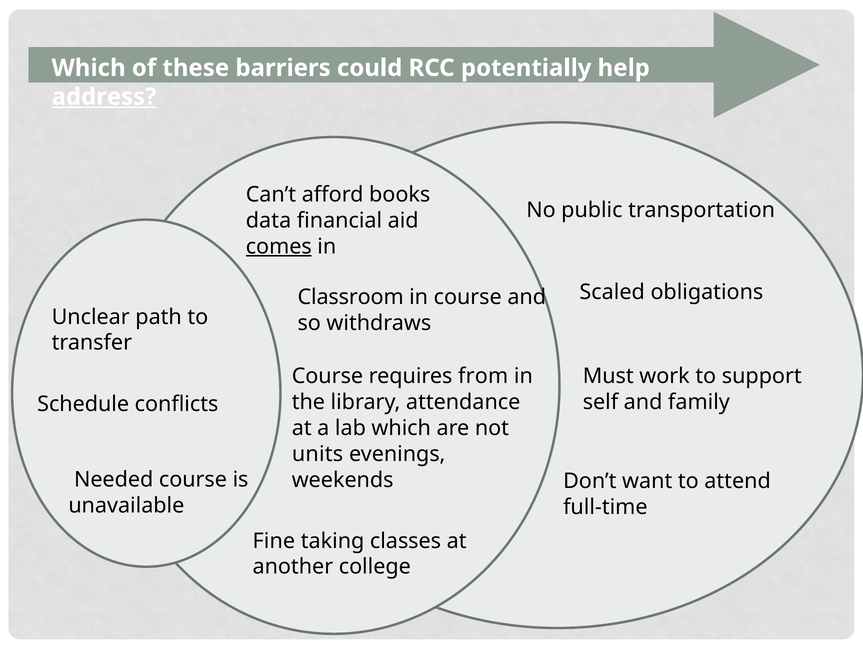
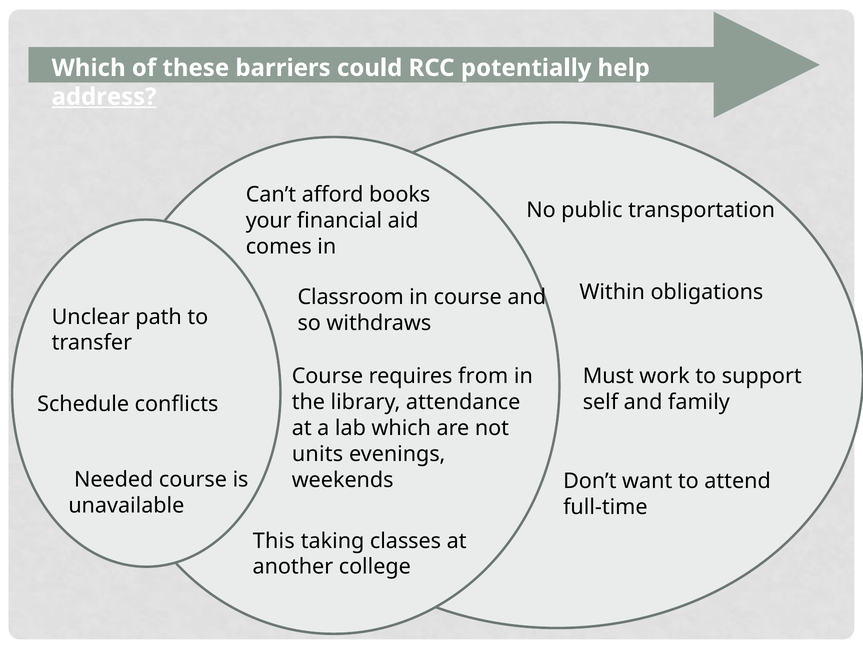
data: data -> your (269, 220)
comes underline: present -> none (279, 246)
Scaled: Scaled -> Within (612, 292)
Fine: Fine -> This (274, 540)
